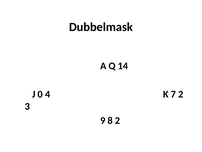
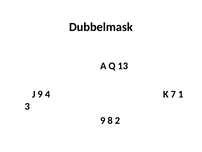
14: 14 -> 13 (123, 66)
0: 0 -> 9 (40, 94)
7 2: 2 -> 1 (181, 94)
